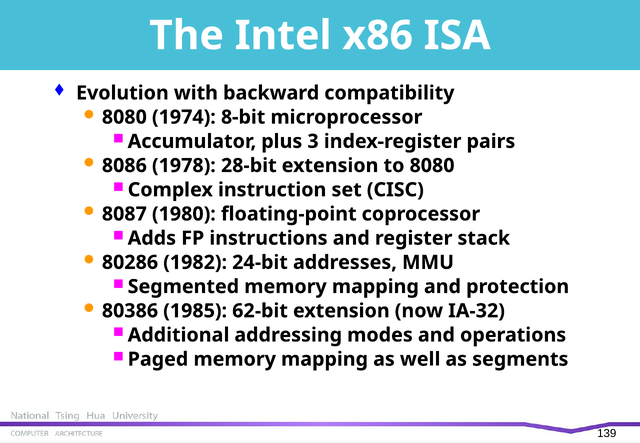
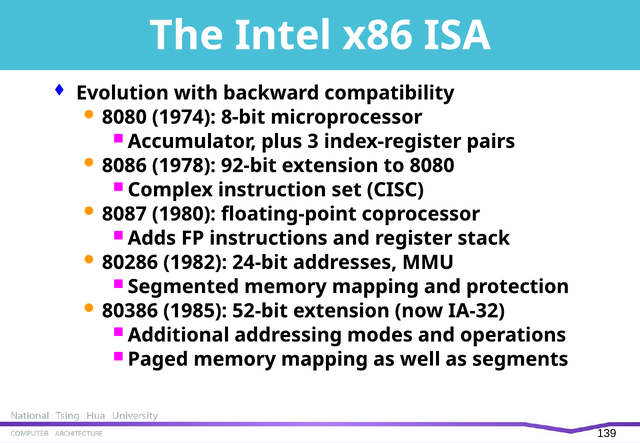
28-bit: 28-bit -> 92-bit (249, 166)
62-bit: 62-bit -> 52-bit (260, 311)
